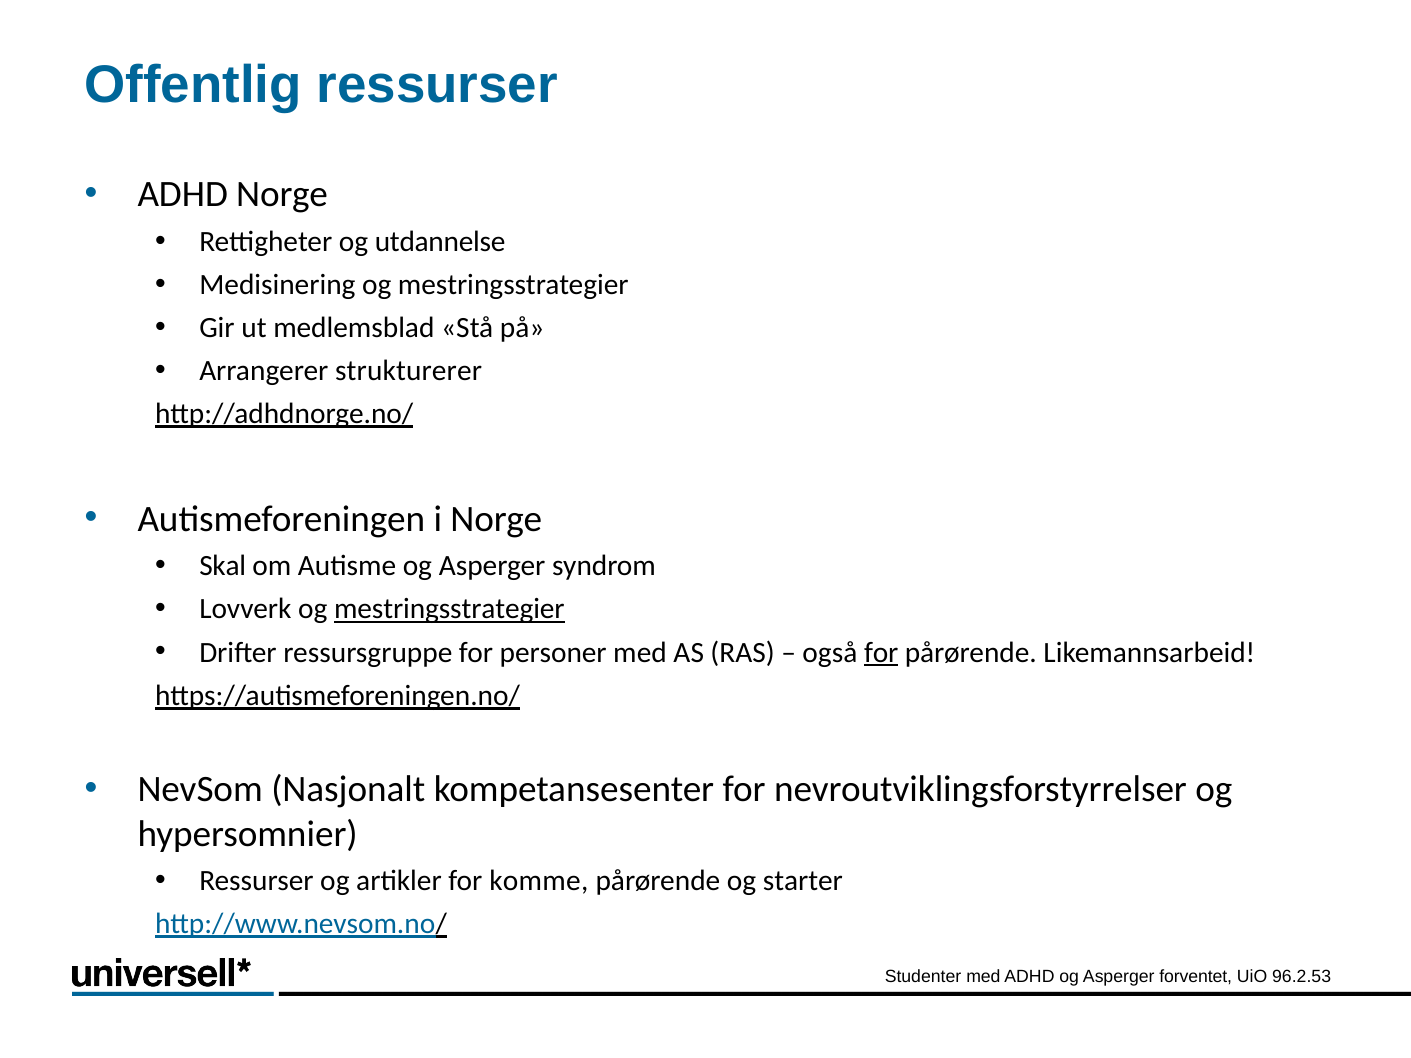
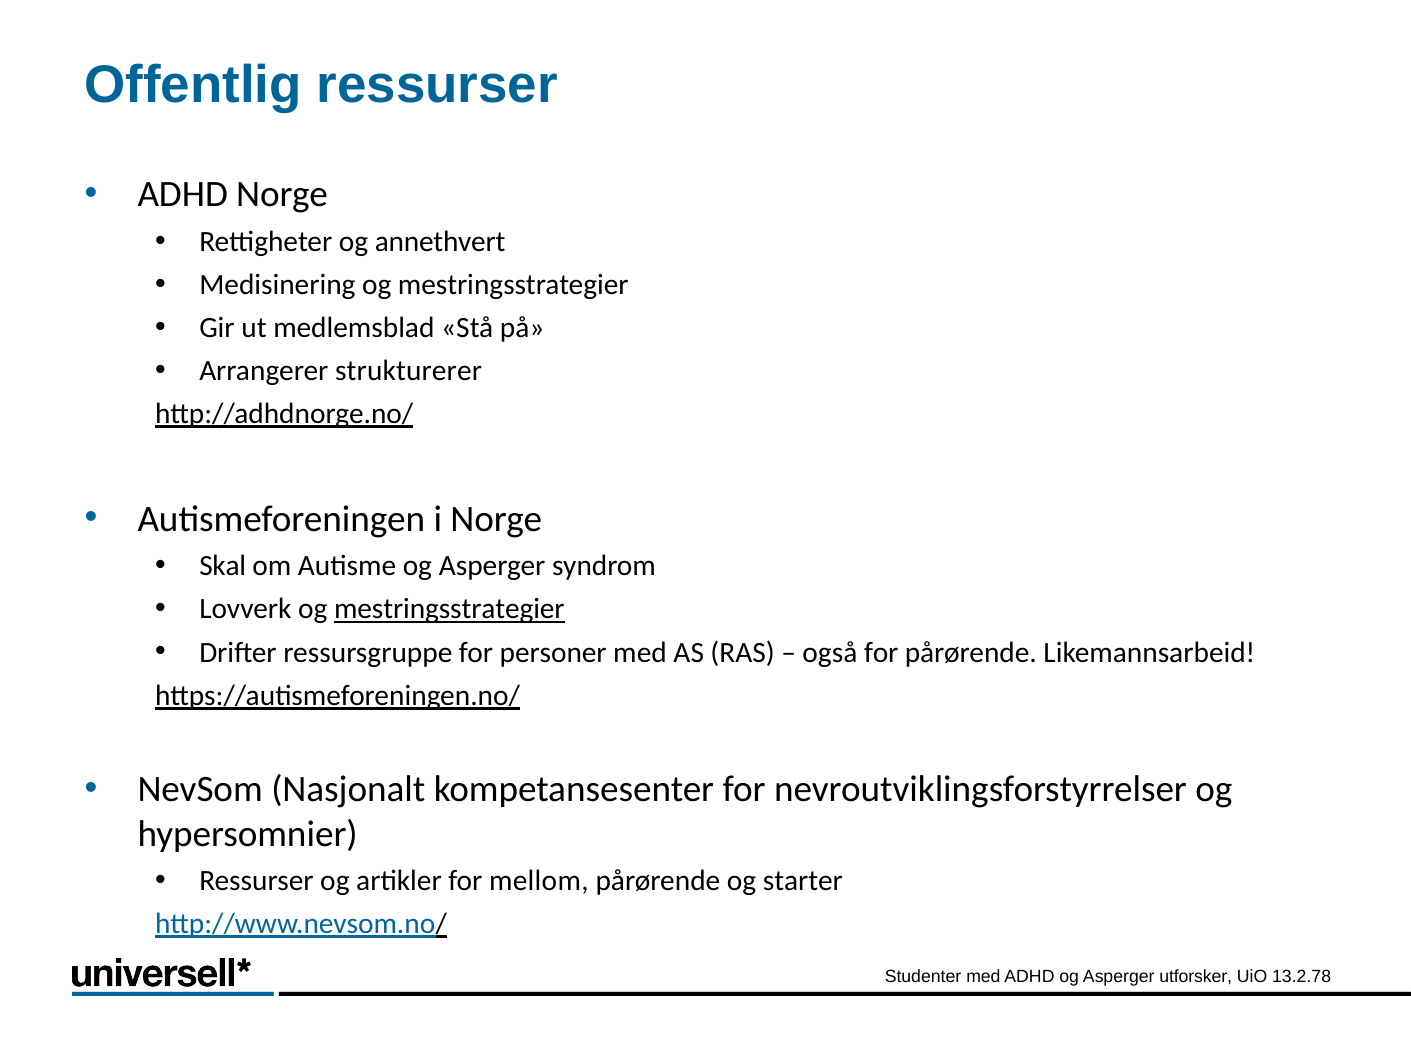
utdannelse: utdannelse -> annethvert (440, 242)
for underline: present -> none (881, 652)
komme: komme -> mellom (539, 881)
forventet: forventet -> utforsker (1196, 977)
96.2.53: 96.2.53 -> 13.2.78 (1302, 977)
